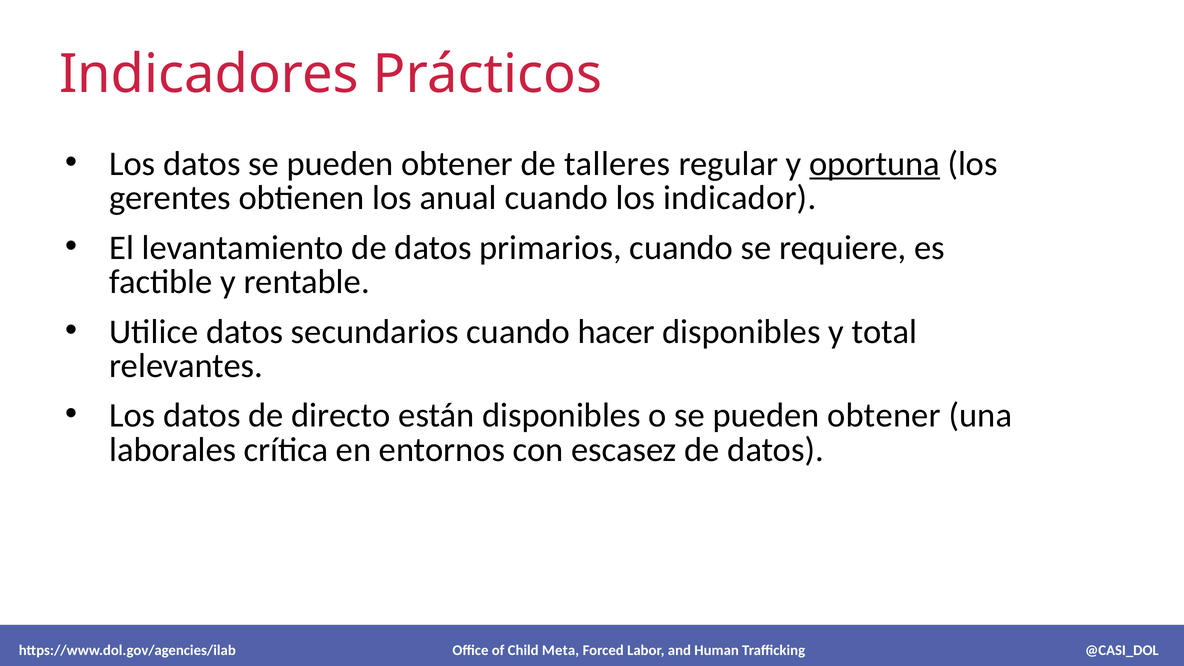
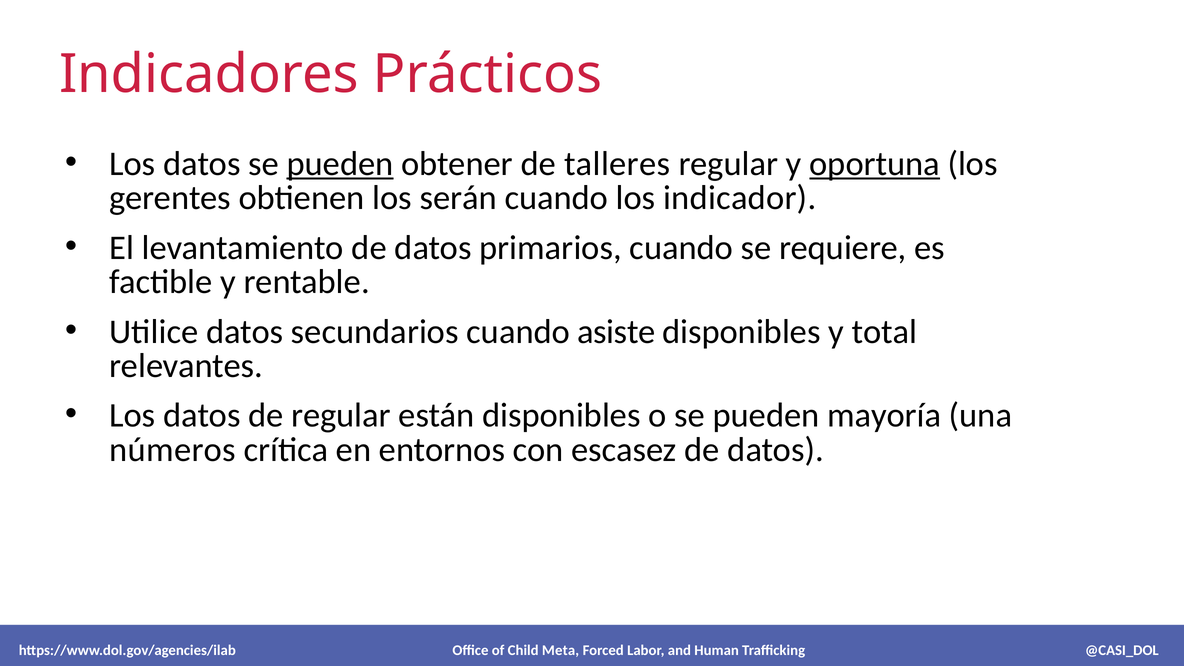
pueden underline: none -> present (340, 164)
anual: anual -> serán (458, 198)
hacer: hacer -> asiste (616, 332)
de directo: directo -> regular (341, 416)
o se pueden obtener: obtener -> mayoría (884, 416)
laborales: laborales -> números (173, 450)
